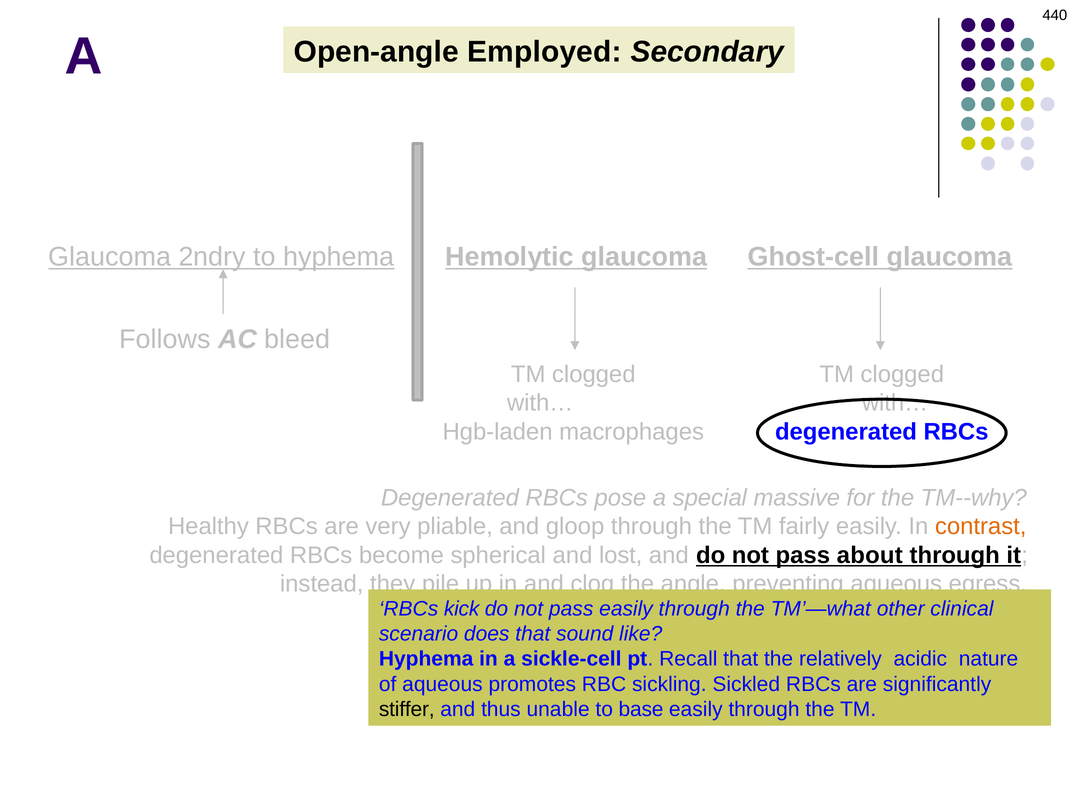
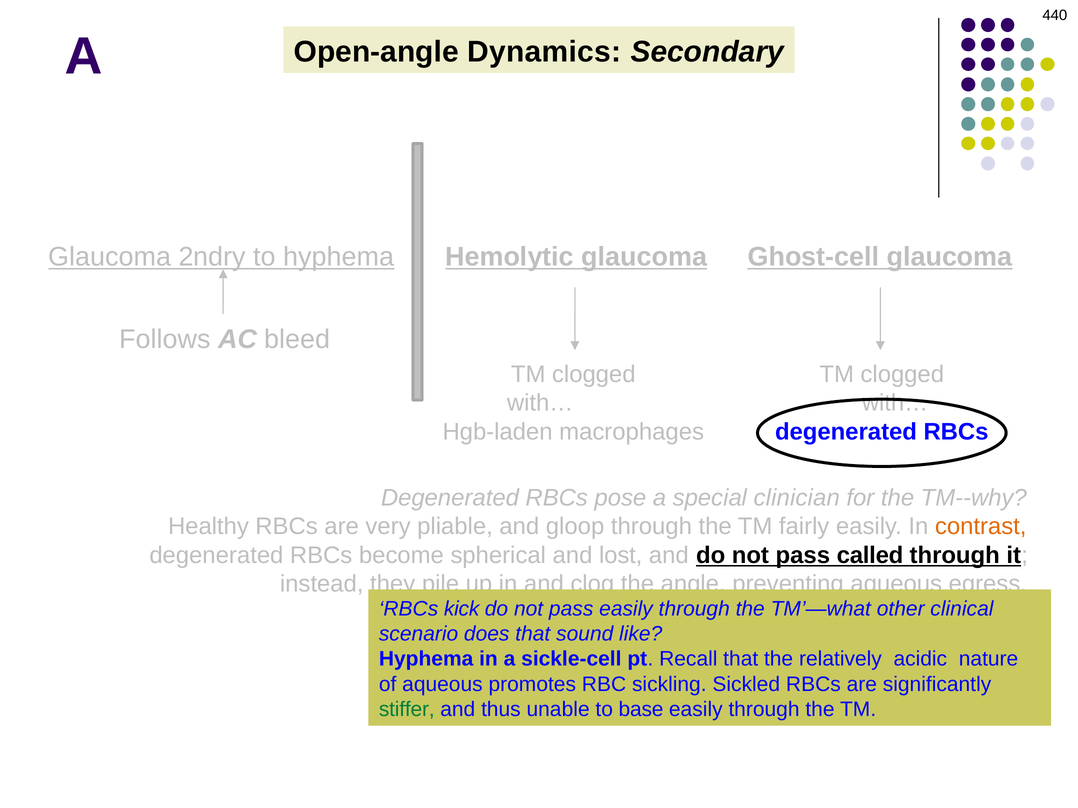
Employed: Employed -> Dynamics (544, 52)
massive: massive -> clinician (797, 498)
about: about -> called (870, 556)
stiffer colour: black -> green (407, 710)
